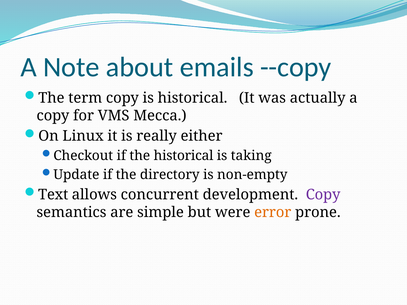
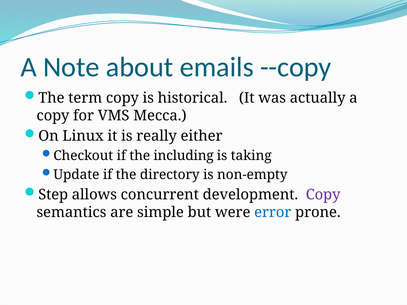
the historical: historical -> including (184, 156)
Text: Text -> Step (53, 195)
error colour: orange -> blue (273, 212)
